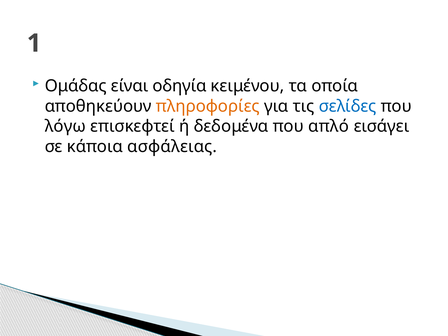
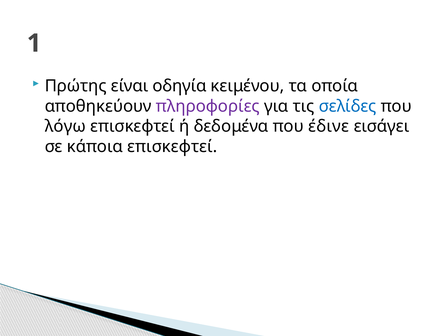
Ομάδας: Ομάδας -> Πρώτης (76, 86)
πληροφορίες colour: orange -> purple (208, 106)
απλό: απλό -> έδινε (329, 126)
κάποια ασφάλειας: ασφάλειας -> επισκεφτεί (172, 147)
